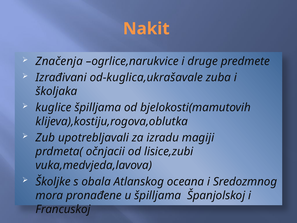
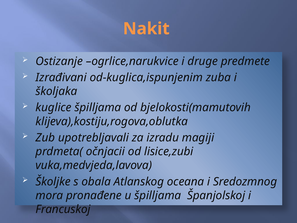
Značenja: Značenja -> Ostizanje (59, 61)
od-kuglica,ukrašavale: od-kuglica,ukrašavale -> od-kuglica,ispunjenim (146, 77)
